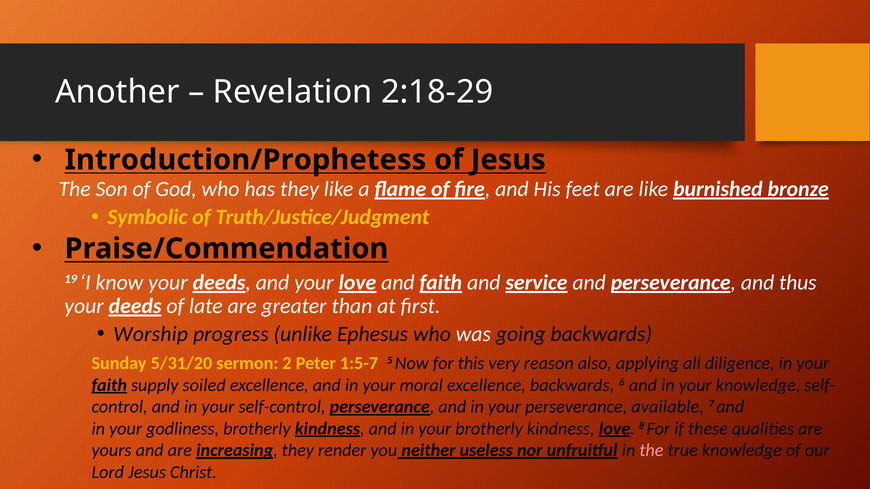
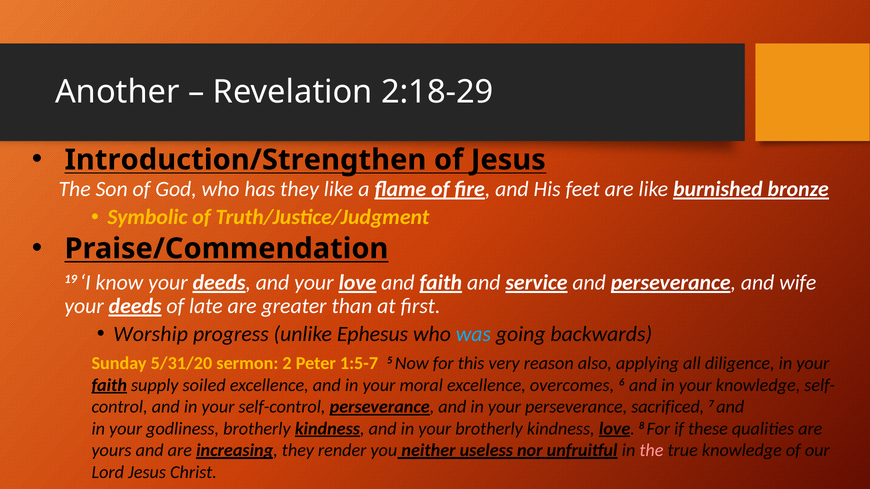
Introduction/Prophetess: Introduction/Prophetess -> Introduction/Strengthen (245, 160)
thus: thus -> wife (798, 283)
was colour: white -> light blue (473, 334)
excellence backwards: backwards -> overcomes (572, 385)
available: available -> sacrificed (668, 407)
